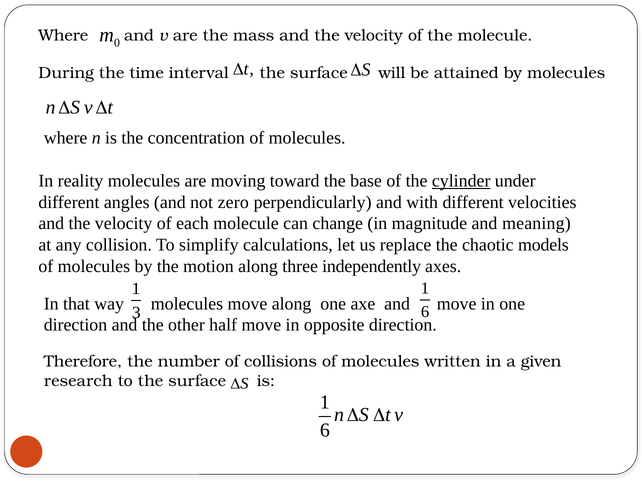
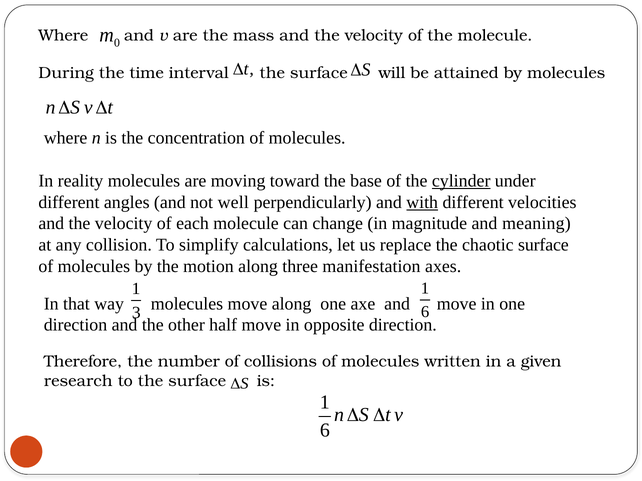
zero: zero -> well (233, 202)
with underline: none -> present (422, 202)
chaotic models: models -> surface (543, 245)
independently: independently -> manifestation (371, 267)
